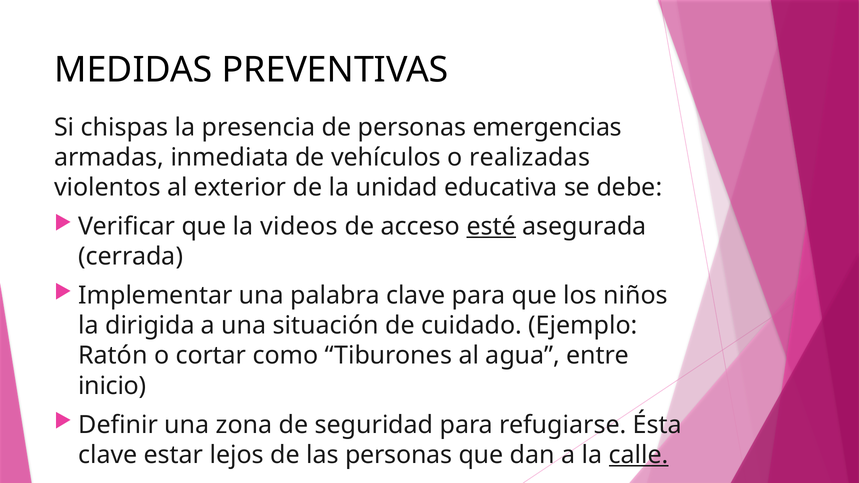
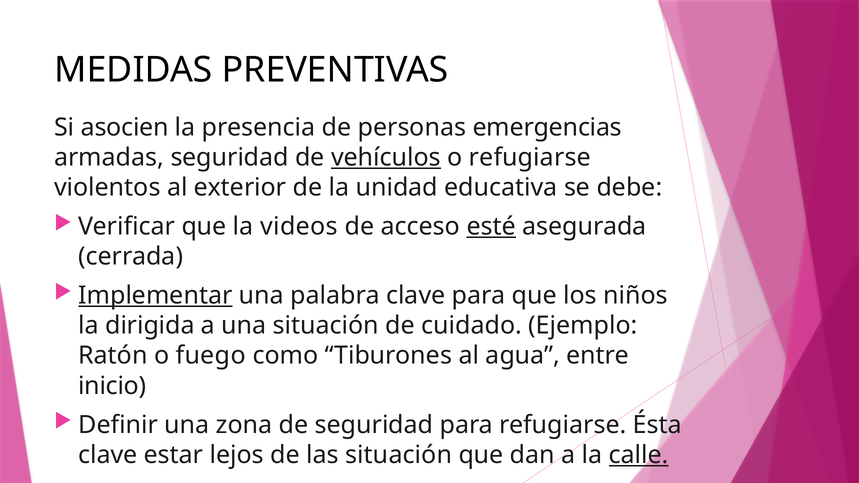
chispas: chispas -> asocien (125, 127)
armadas inmediata: inmediata -> seguridad (230, 157)
vehículos underline: none -> present (386, 157)
o realizadas: realizadas -> refugiarse (530, 157)
Implementar underline: none -> present (155, 296)
cortar: cortar -> fuego (211, 356)
las personas: personas -> situación (399, 455)
